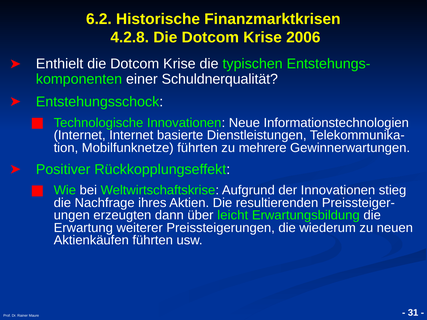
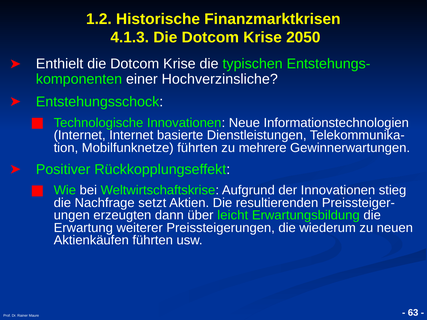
6.2: 6.2 -> 1.2 (99, 19)
4.2.8: 4.2.8 -> 4.1.3 (130, 37)
2006: 2006 -> 2050 (303, 37)
Schuldnerqualität: Schuldnerqualität -> Hochverzinsliche (220, 79)
ihres: ihres -> setzt (152, 203)
31: 31 -> 63 (413, 313)
